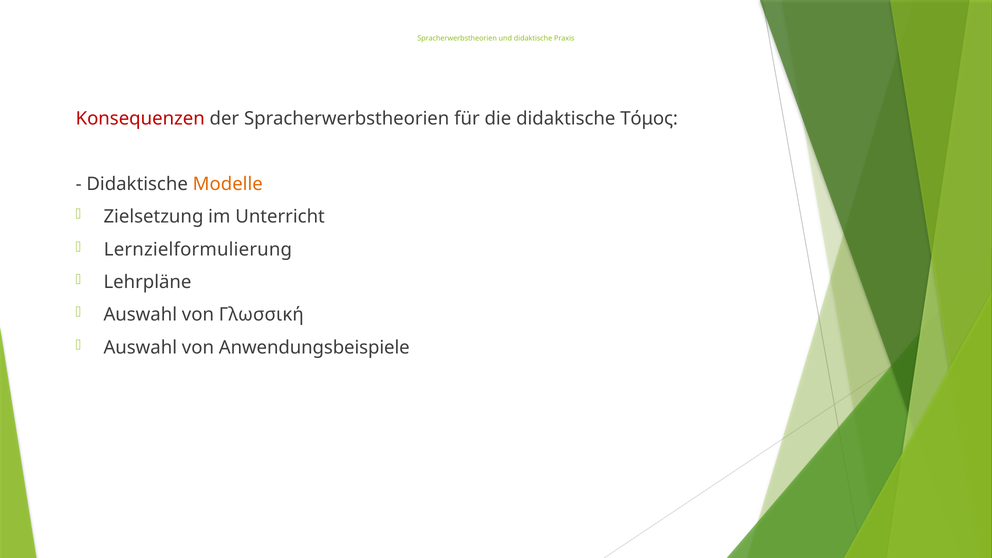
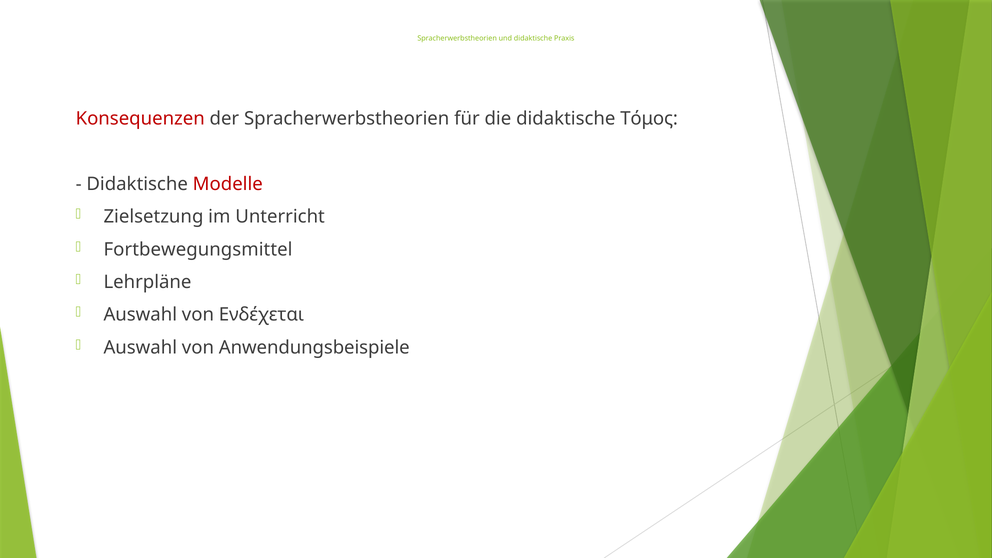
Modelle colour: orange -> red (228, 184)
Lernzielformulierung: Lernzielformulierung -> Fortbewegungsmittel (198, 249)
Γλωσσική: Γλωσσική -> Ενδέχεται (261, 315)
